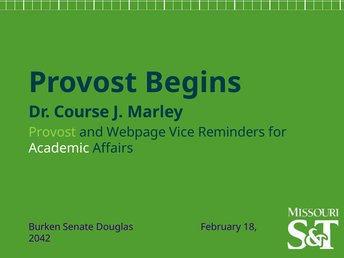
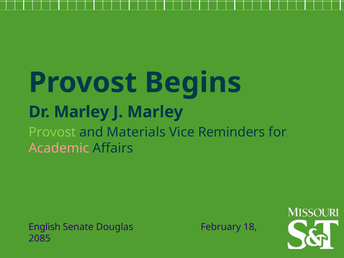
Dr Course: Course -> Marley (81, 112)
Webpage: Webpage -> Materials (136, 132)
Academic colour: white -> pink (59, 148)
Burken: Burken -> English (45, 227)
2042: 2042 -> 2085 (40, 239)
